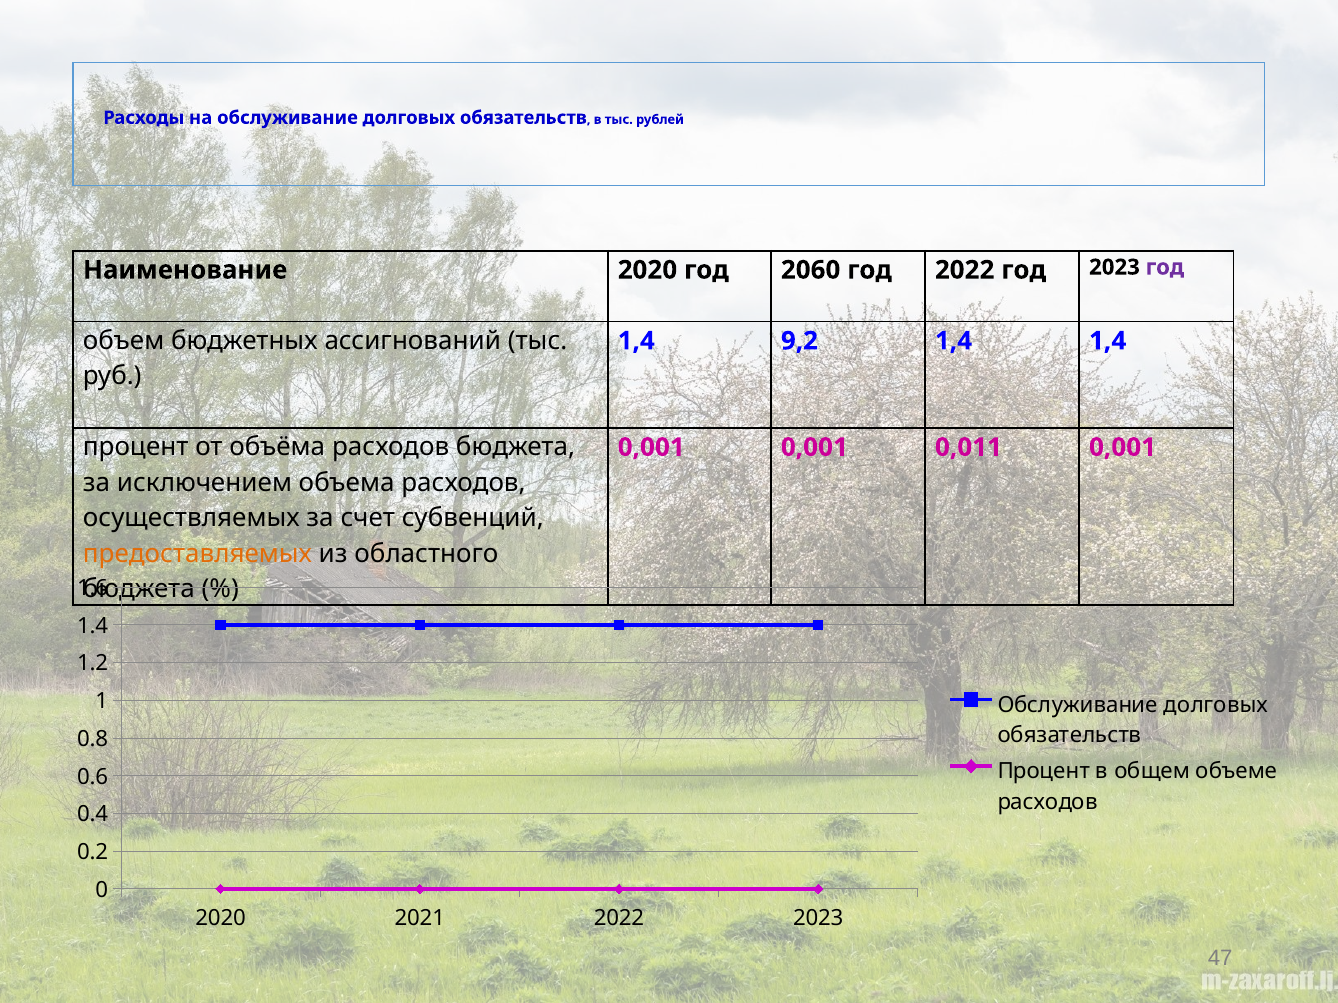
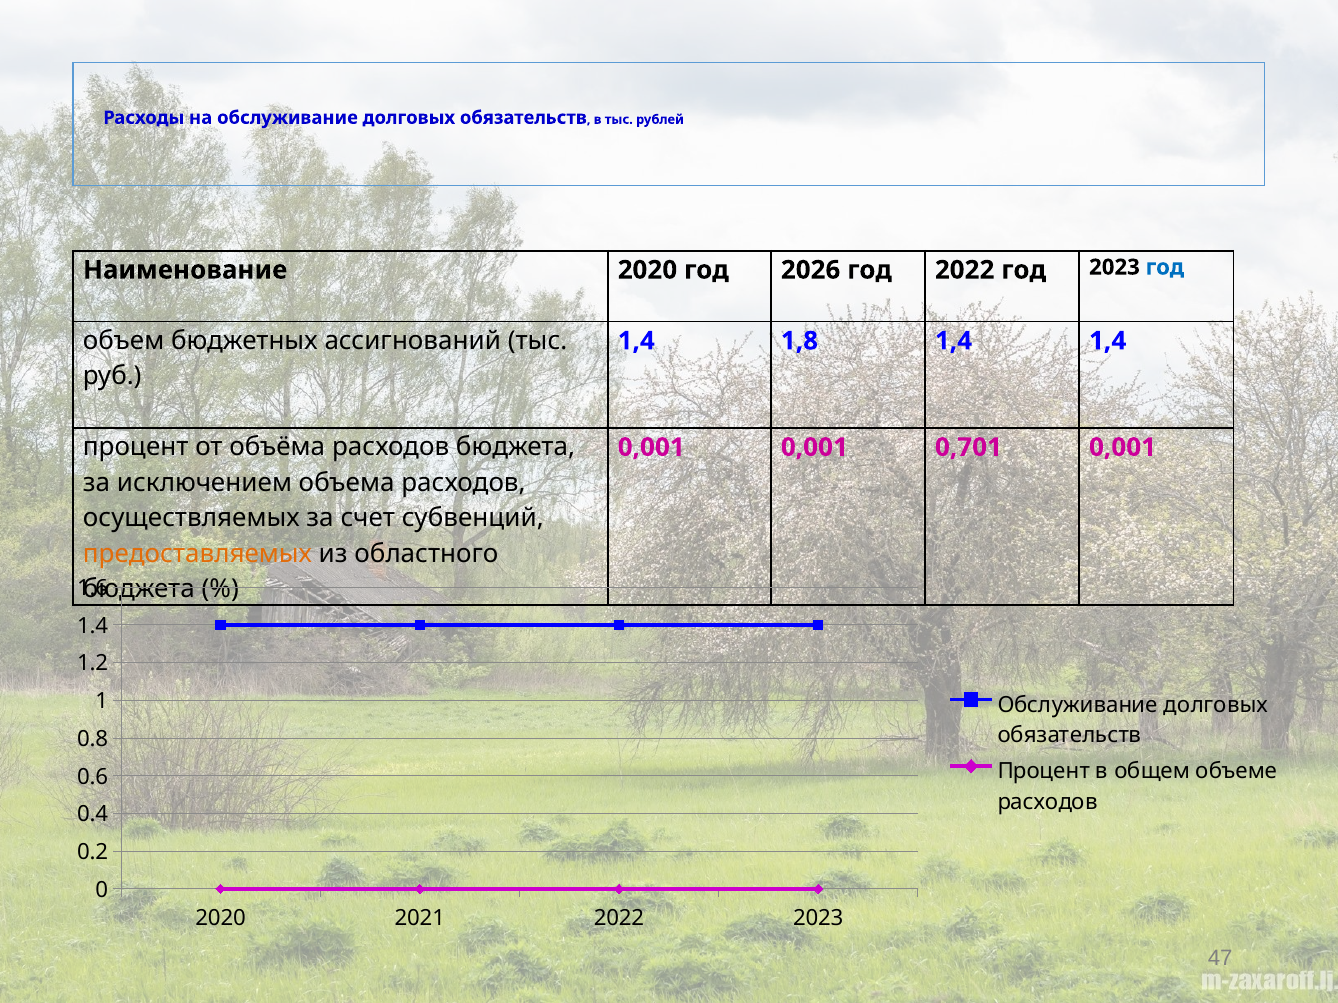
2060: 2060 -> 2026 (811, 270)
год colour: purple -> blue (1165, 267)
9,2: 9,2 -> 1,8 (799, 341)
0,011: 0,011 -> 0,701 (968, 447)
